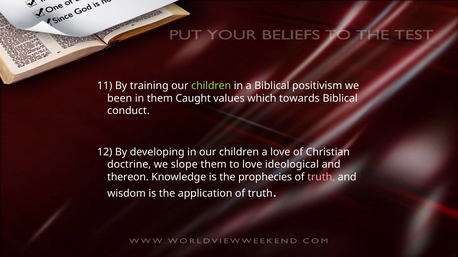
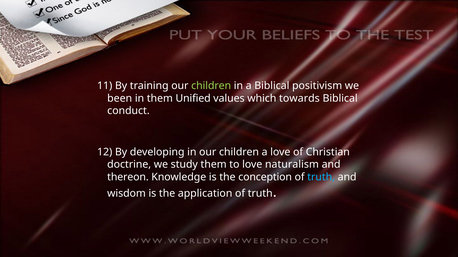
Caught: Caught -> Unified (193, 98)
slope: slope -> study (184, 165)
ideological: ideological -> naturalism (292, 165)
prophecies: prophecies -> conception (265, 178)
truth colour: pink -> light blue (321, 178)
